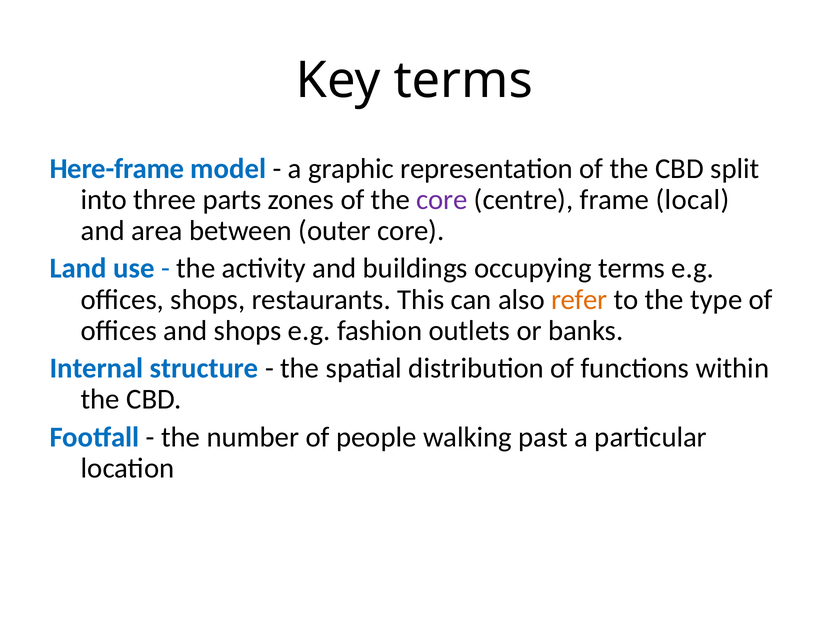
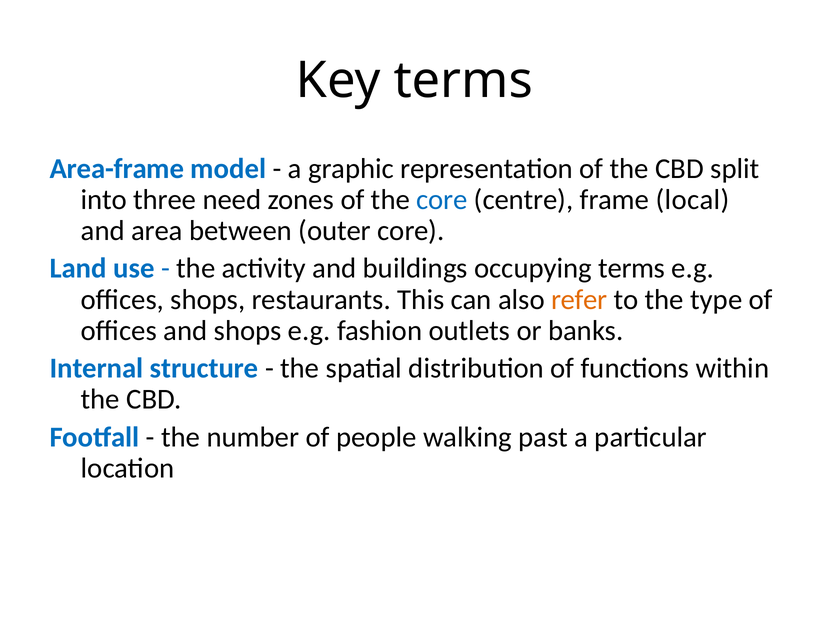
Here-frame: Here-frame -> Area-frame (117, 169)
parts: parts -> need (232, 200)
core colour: purple -> blue (442, 200)
